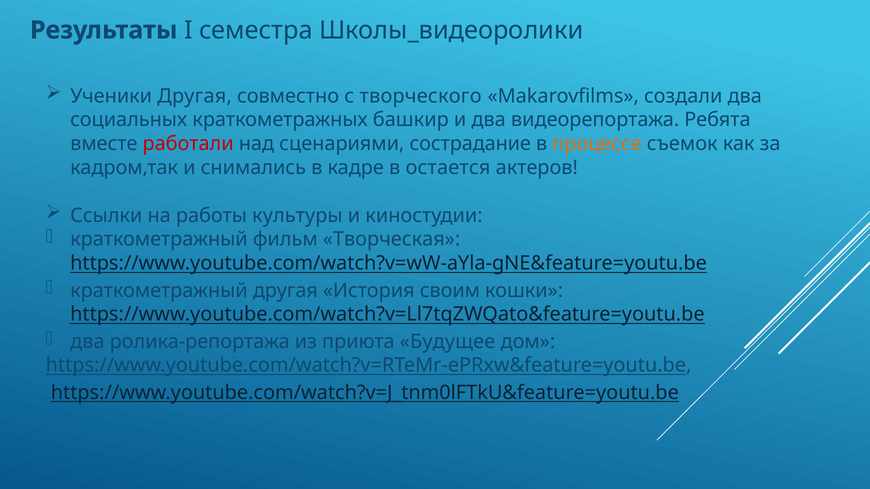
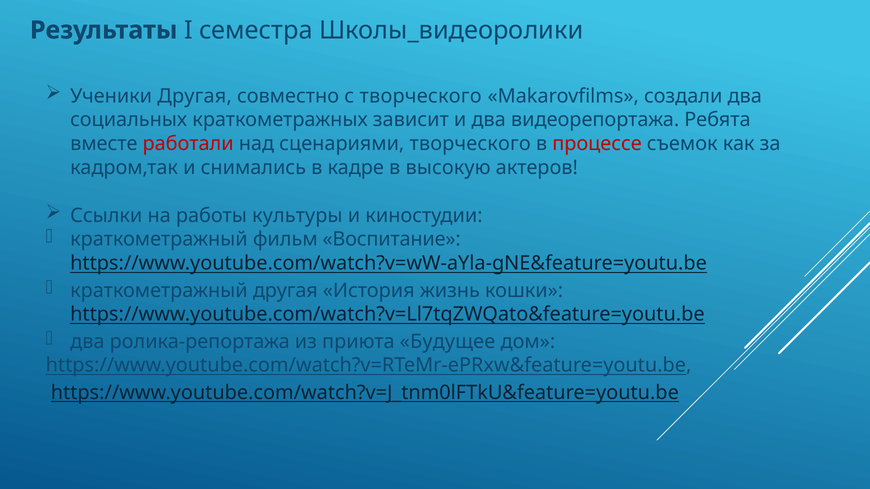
башкир: башкир -> зависит (411, 120)
сценариями сострадание: сострадание -> творческого (470, 144)
процессе colour: orange -> red (597, 144)
остается: остается -> высокую (448, 168)
Творческая: Творческая -> Воспитание (392, 240)
своим: своим -> жизнь (450, 291)
